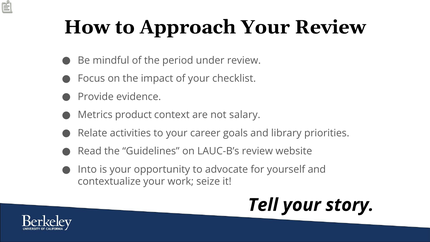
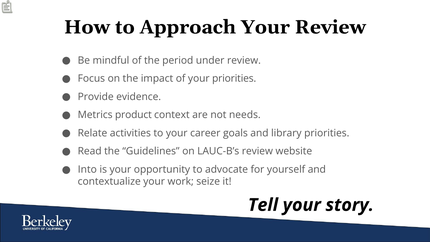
your checklist: checklist -> priorities (234, 79)
salary: salary -> needs (245, 115)
